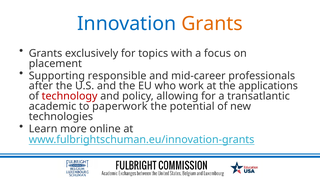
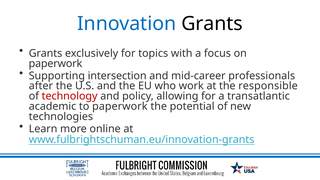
Grants colour: orange -> black (212, 24)
placement: placement -> paperwork (55, 64)
responsible: responsible -> intersection (117, 76)
applications: applications -> responsible (268, 86)
